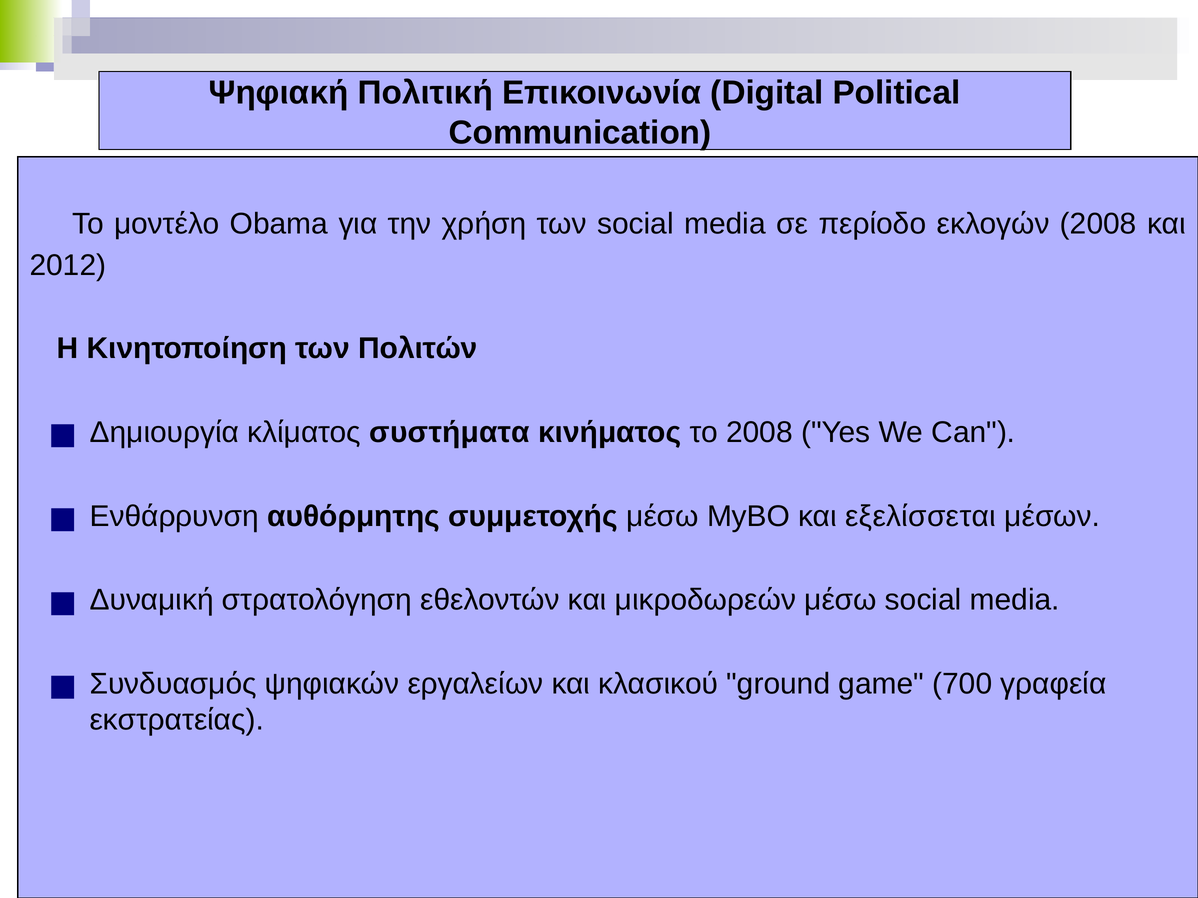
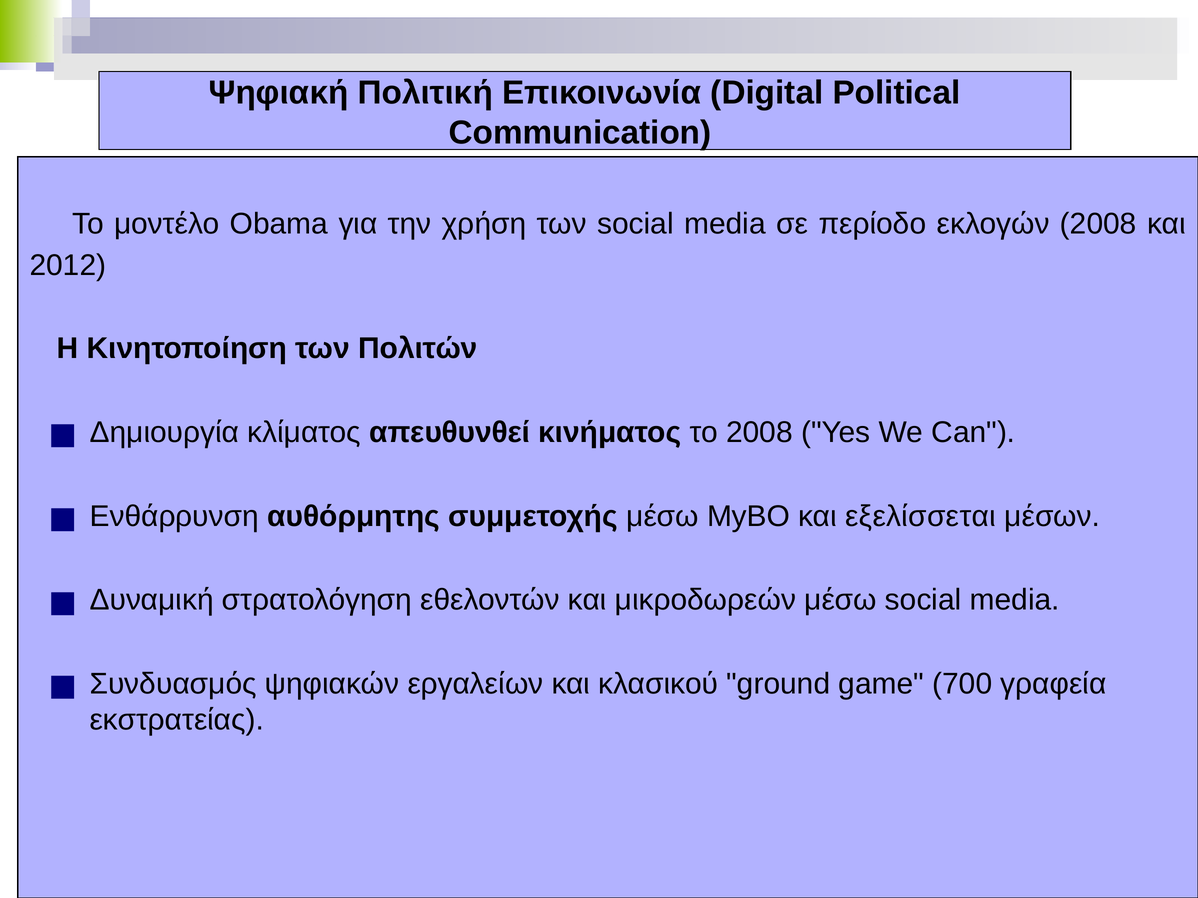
συστήματα: συστήματα -> απευθυνθεί (450, 433)
